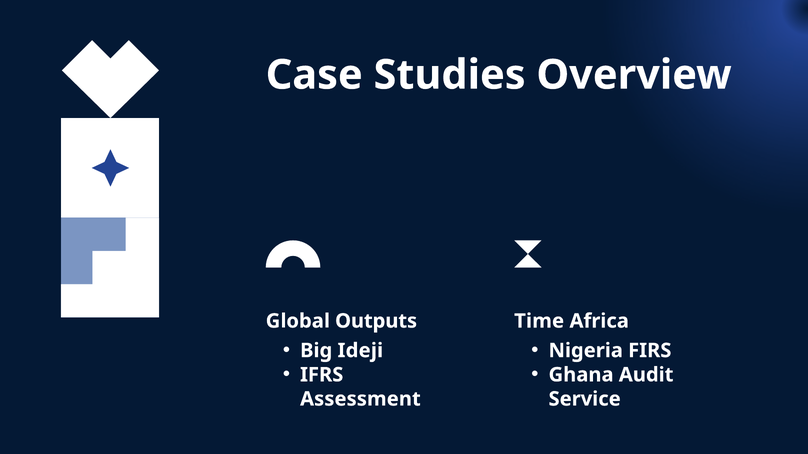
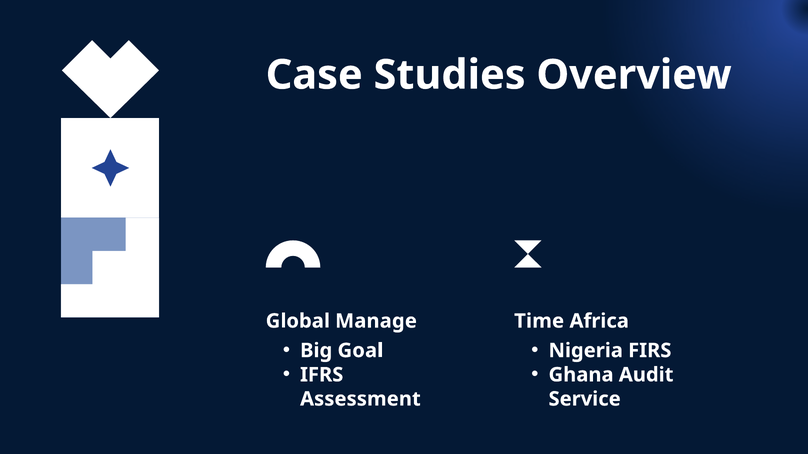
Outputs: Outputs -> Manage (376, 321)
Ideji: Ideji -> Goal (360, 351)
